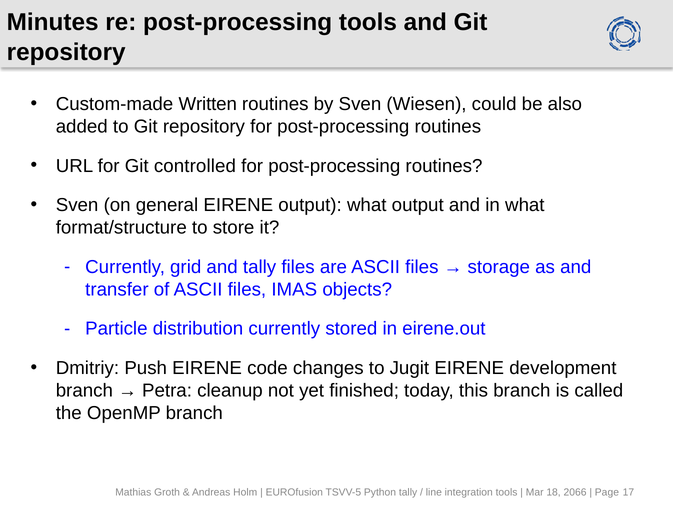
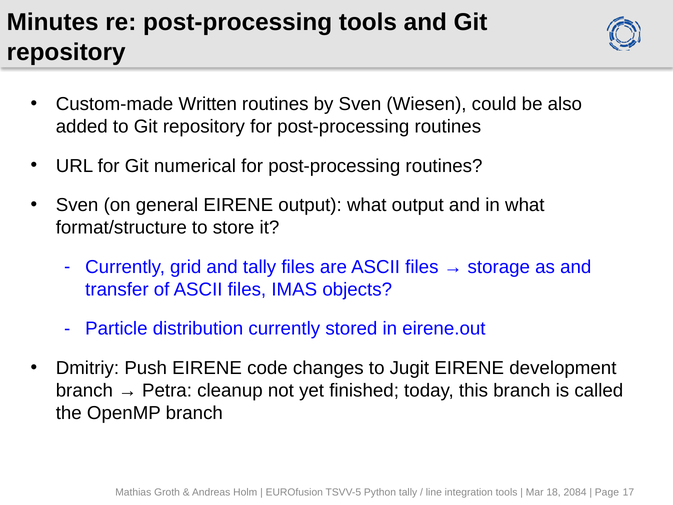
controlled: controlled -> numerical (195, 166)
2066: 2066 -> 2084 (575, 492)
